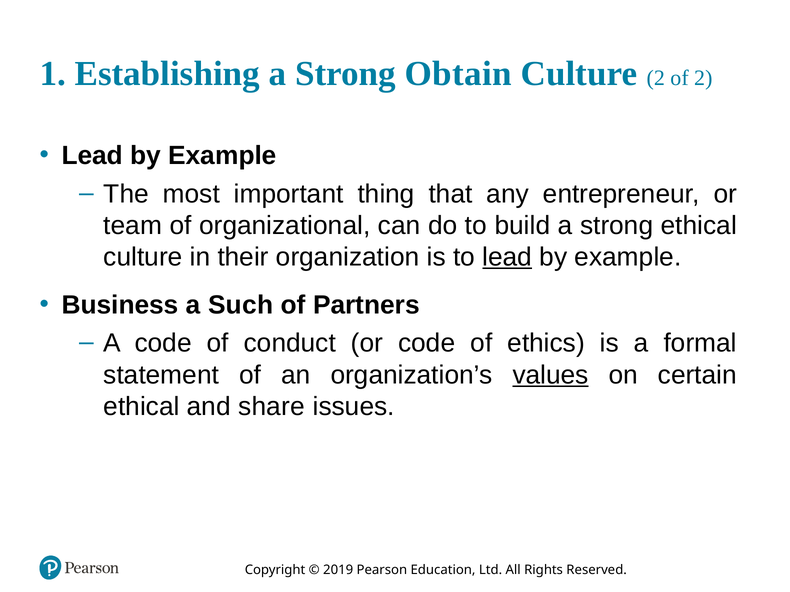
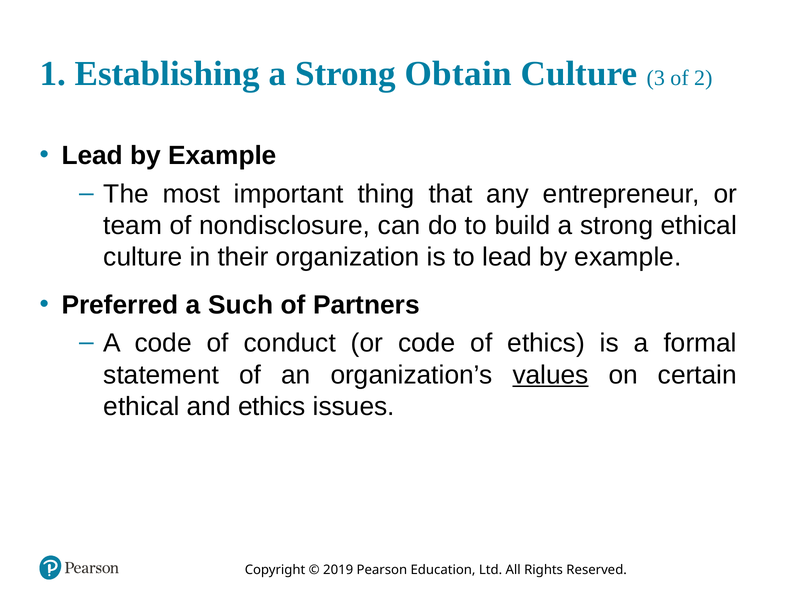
Culture 2: 2 -> 3 (656, 78)
organizational: organizational -> nondisclosure (285, 226)
lead underline: present -> none (507, 257)
Business: Business -> Preferred (120, 305)
and share: share -> ethics (272, 407)
